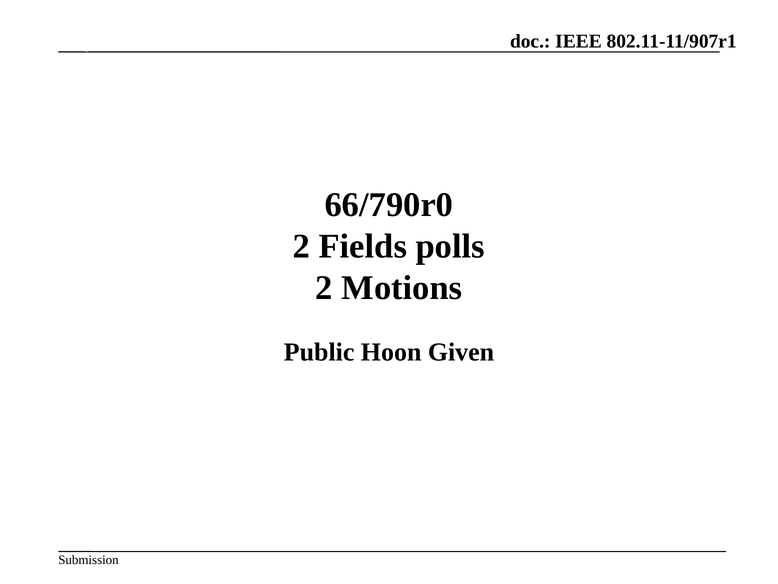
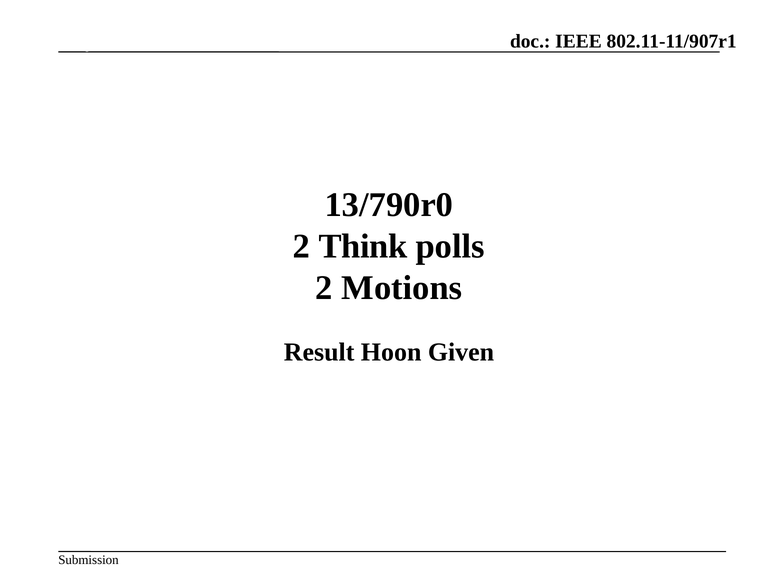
66/790r0: 66/790r0 -> 13/790r0 (389, 205)
Fields: Fields -> Think (363, 246)
Public: Public -> Result (319, 352)
